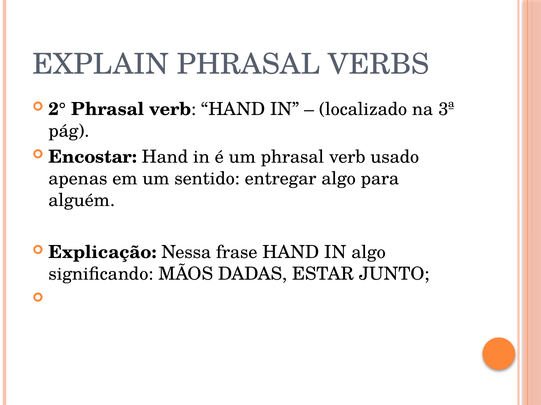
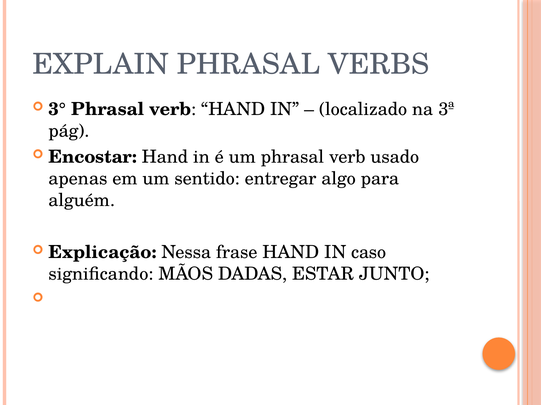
2°: 2° -> 3° (57, 109)
IN algo: algo -> caso (369, 253)
